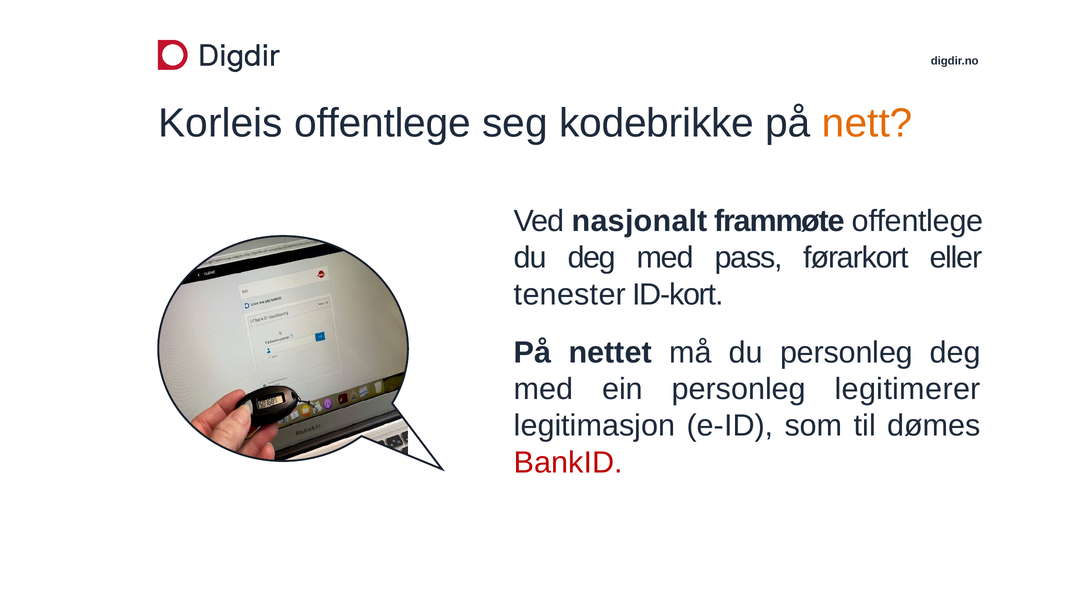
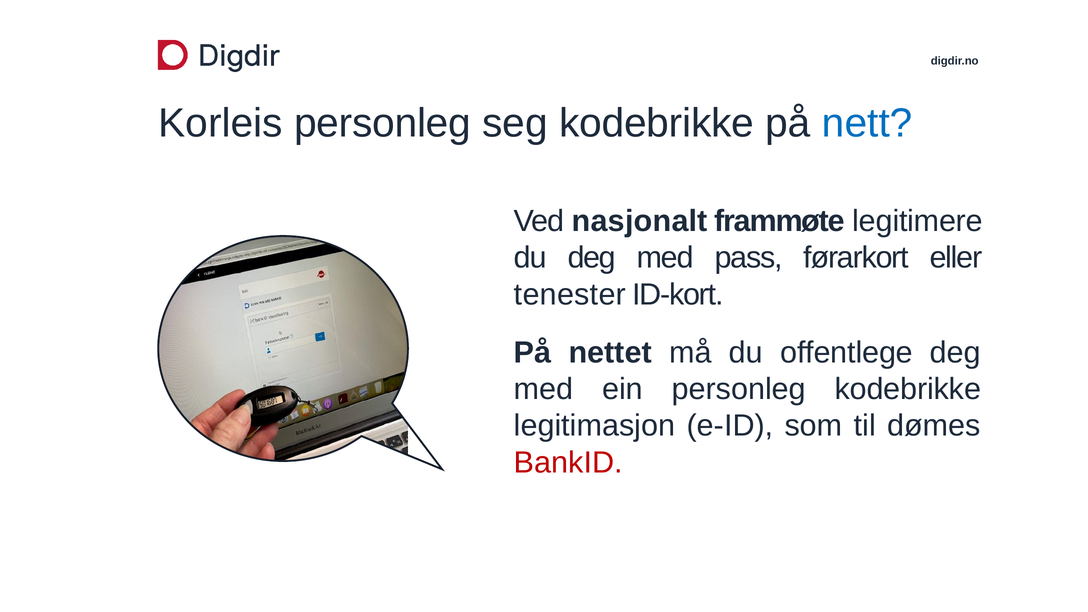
Korleis offentlege: offentlege -> personleg (383, 123)
nett colour: orange -> blue (867, 123)
frammøte offentlege: offentlege -> legitimere (918, 221)
du personleg: personleg -> offentlege (847, 352)
personleg legitimerer: legitimerer -> kodebrikke (908, 389)
